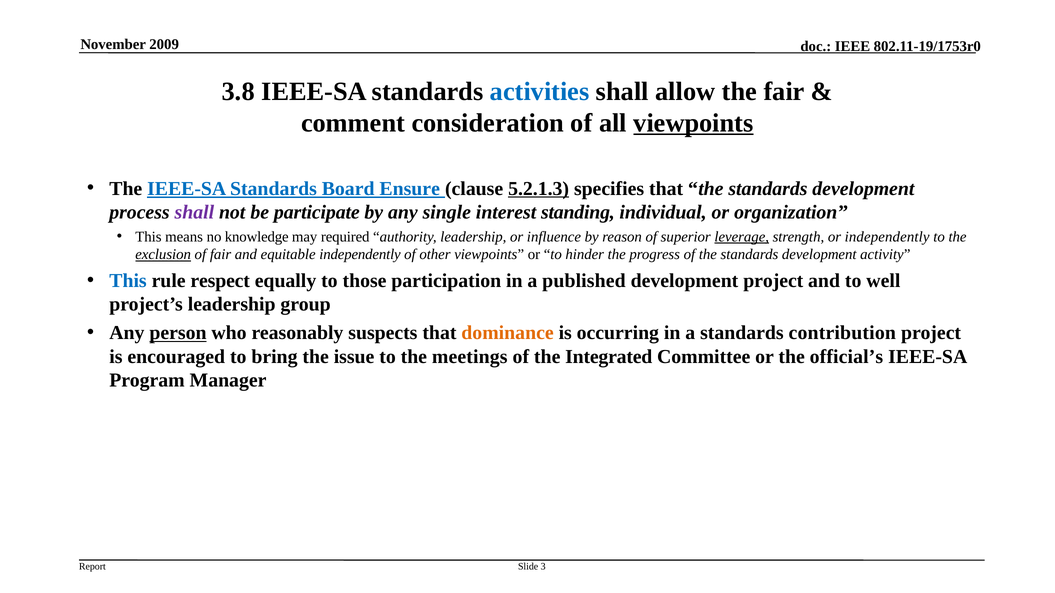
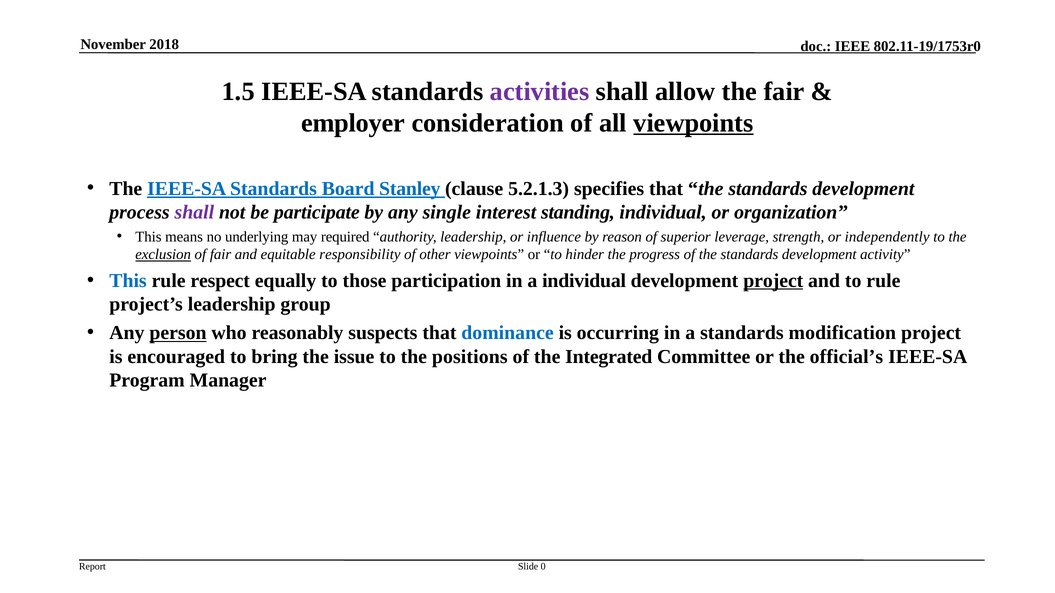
2009: 2009 -> 2018 (164, 45)
3.8: 3.8 -> 1.5 (238, 91)
activities colour: blue -> purple (540, 91)
comment: comment -> employer (353, 123)
Ensure: Ensure -> Stanley (410, 189)
5.2.1.3 underline: present -> none (539, 189)
knowledge: knowledge -> underlying (257, 237)
leverage underline: present -> none (742, 237)
equitable independently: independently -> responsibility (360, 255)
a published: published -> individual (584, 281)
project underline: none -> present (773, 281)
to well: well -> rule (883, 281)
dominance colour: orange -> blue (508, 333)
contribution: contribution -> modification (842, 333)
meetings: meetings -> positions (470, 357)
3: 3 -> 0 (543, 567)
